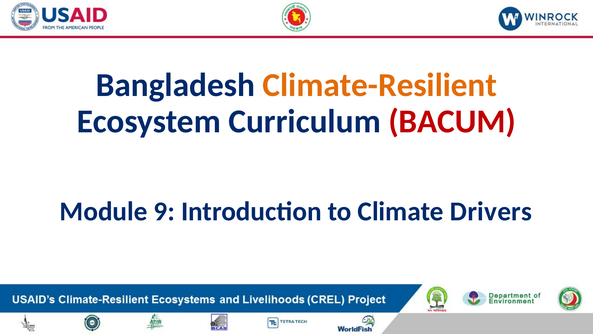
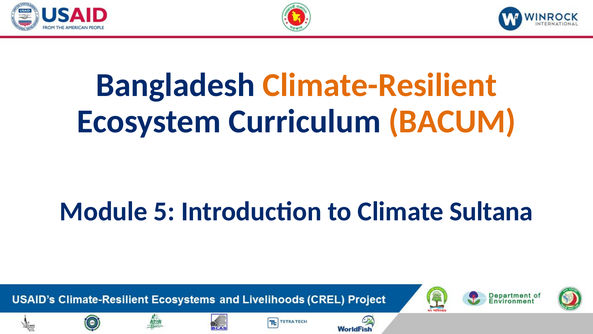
BACUM colour: red -> orange (452, 121)
9: 9 -> 5 (164, 211)
Drivers: Drivers -> Sultana (491, 211)
